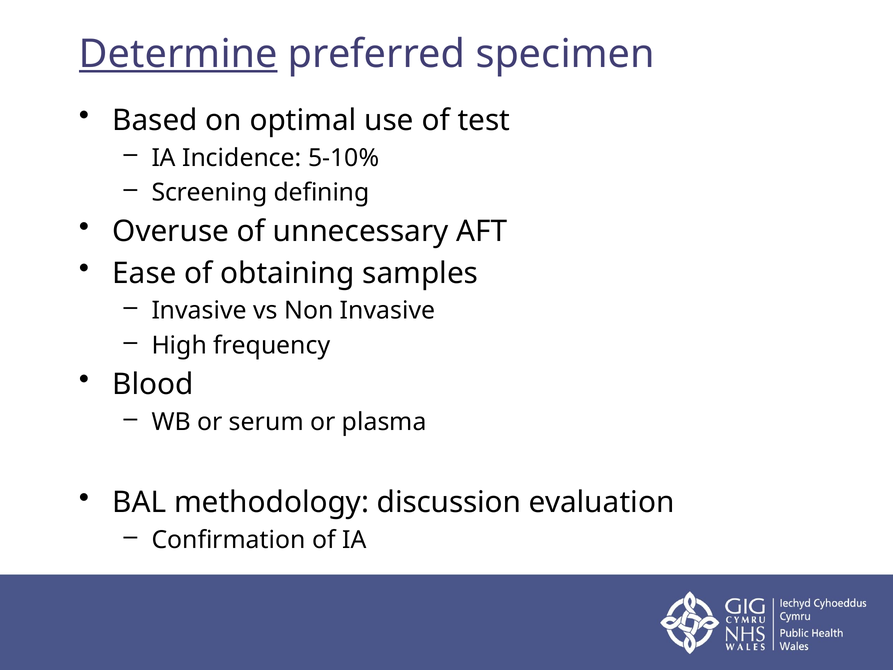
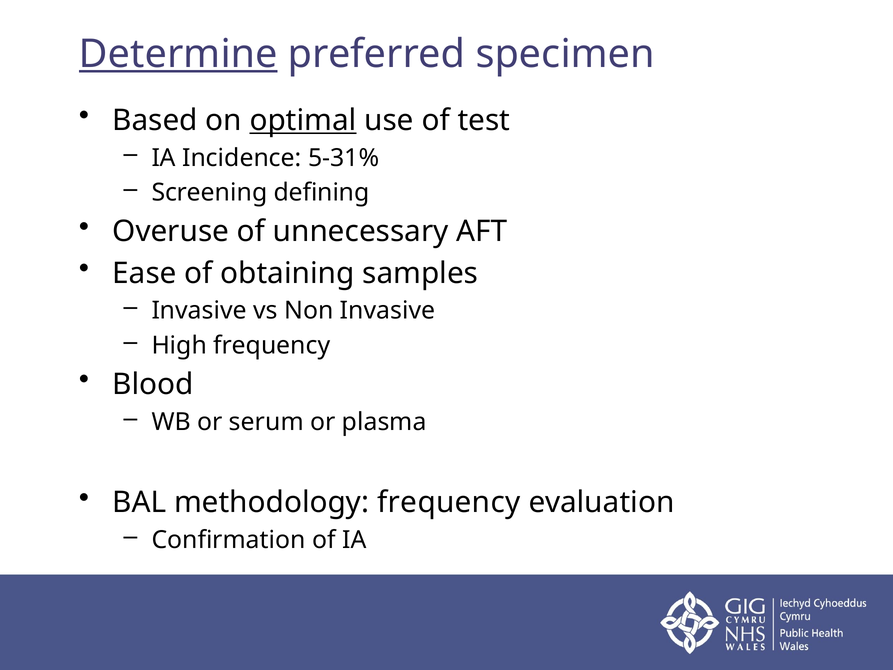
optimal underline: none -> present (303, 120)
5-10%: 5-10% -> 5-31% (344, 158)
methodology discussion: discussion -> frequency (449, 502)
